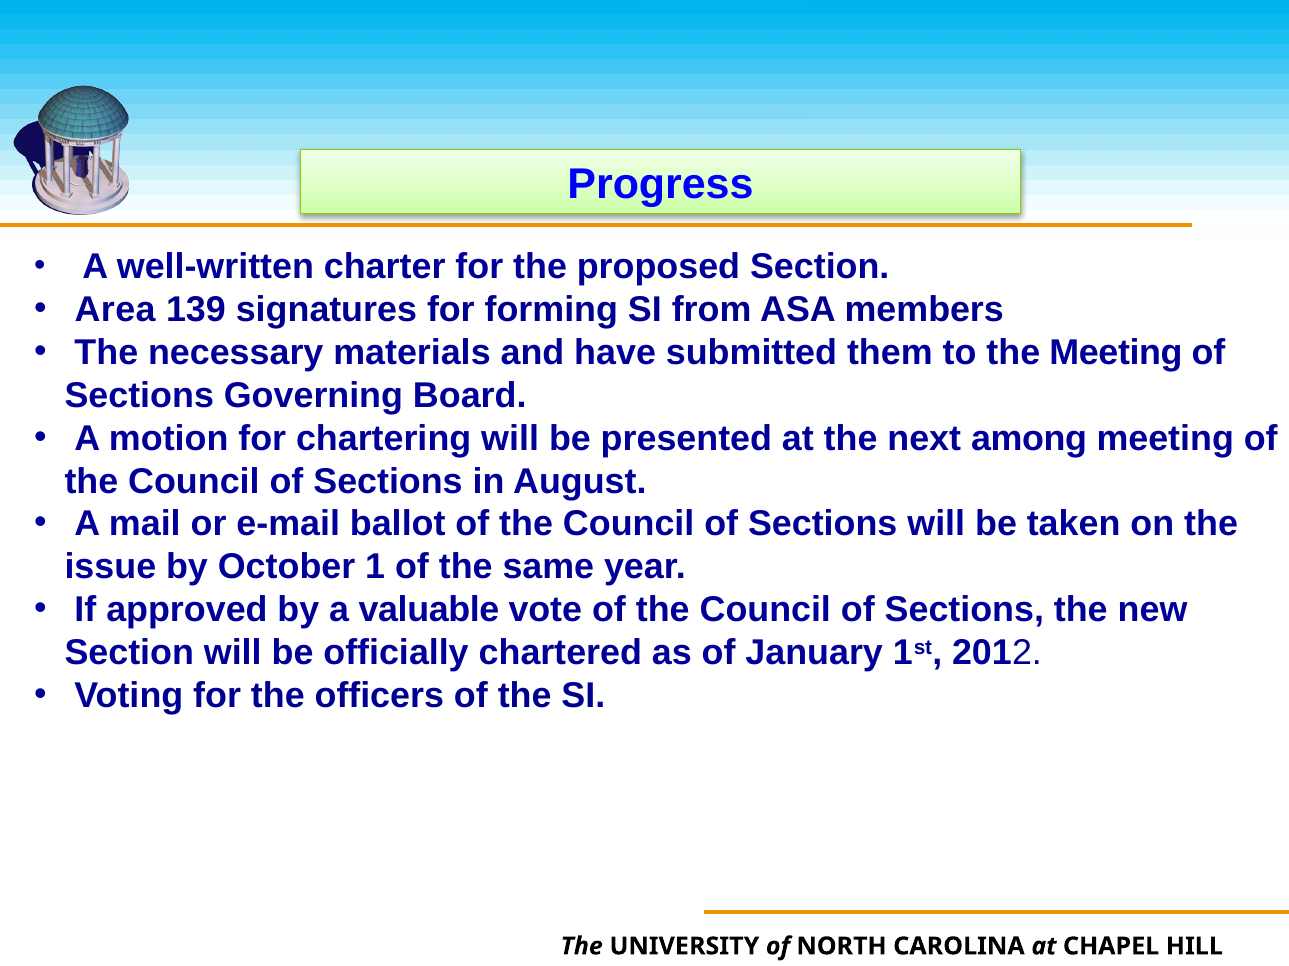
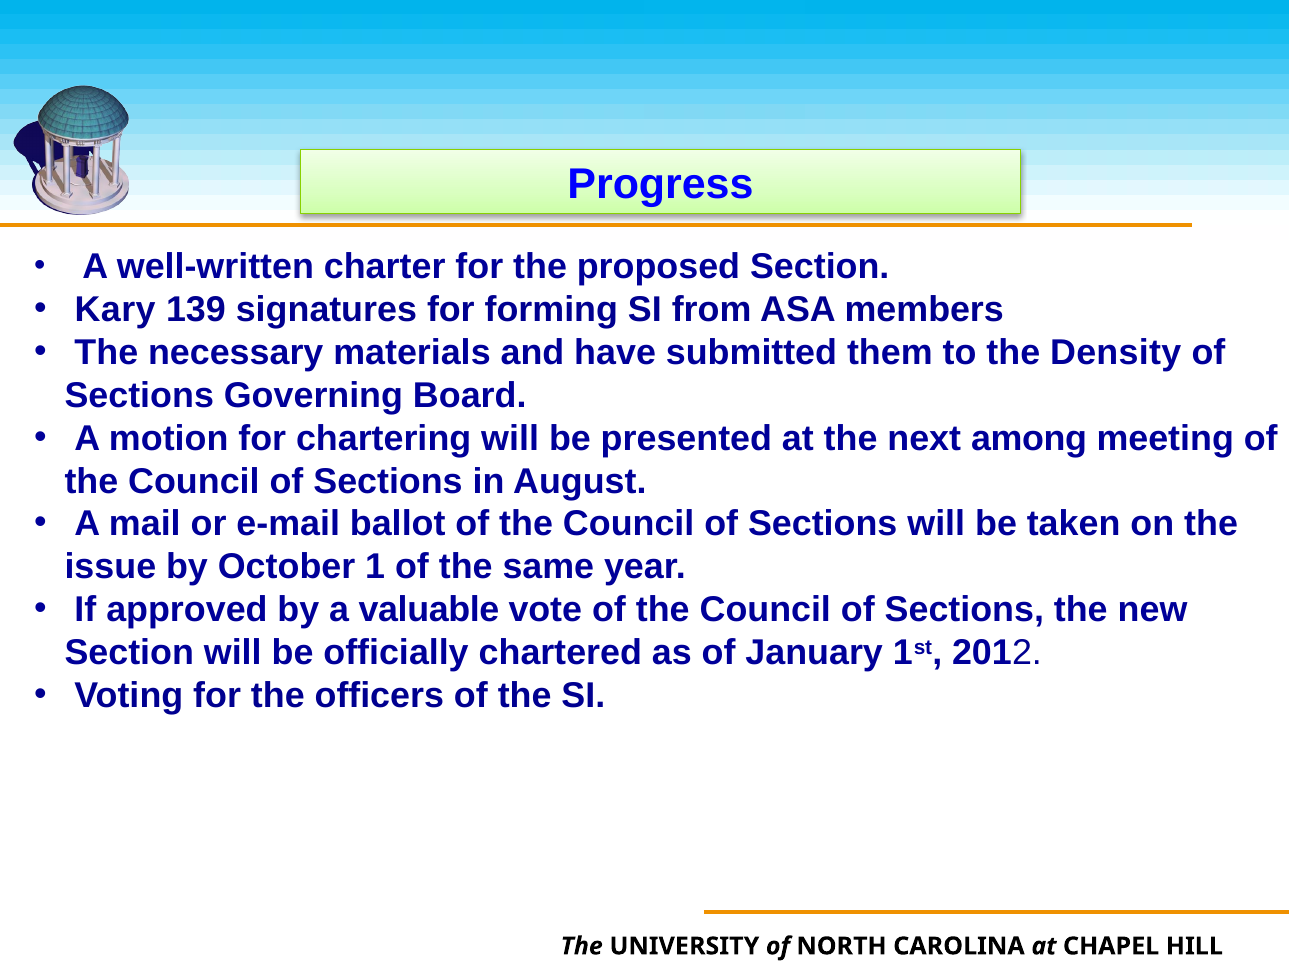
Area: Area -> Kary (115, 310)
the Meeting: Meeting -> Density (1116, 353)
